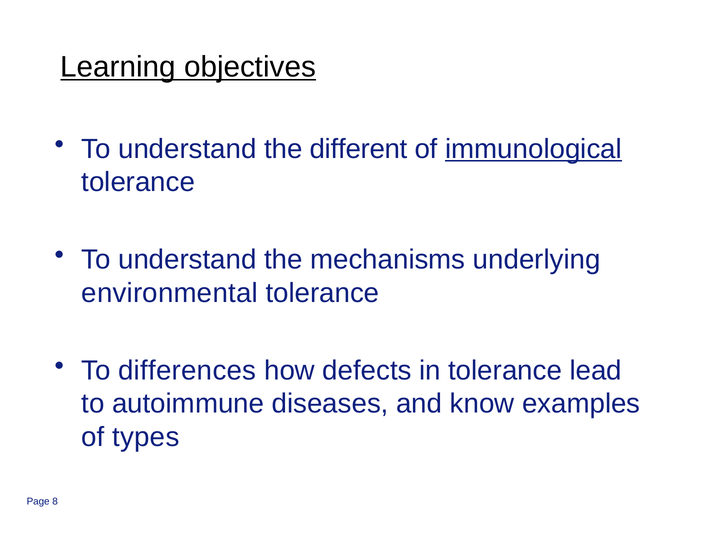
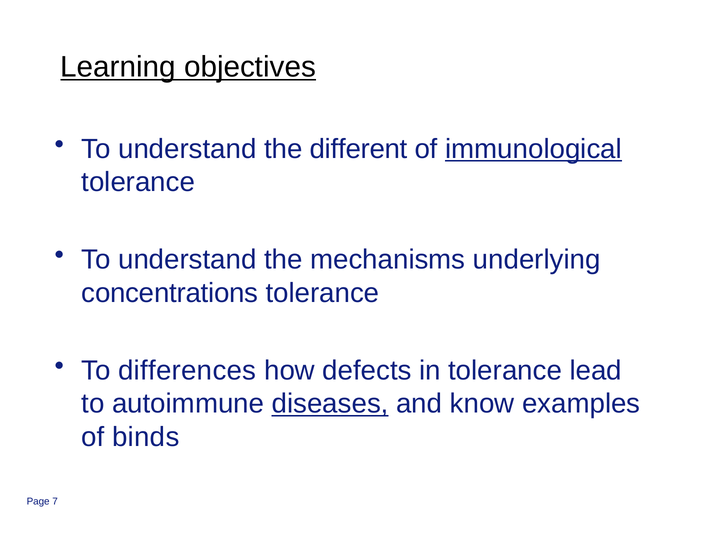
environmental: environmental -> concentrations (170, 293)
diseases underline: none -> present (330, 404)
types: types -> binds (146, 437)
8: 8 -> 7 (55, 501)
